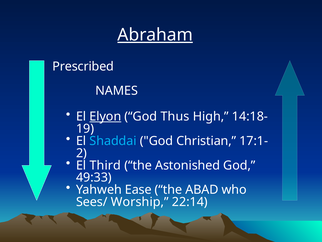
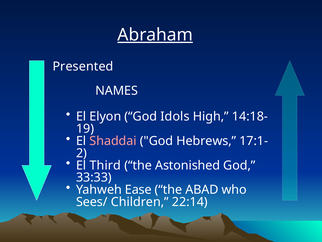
Prescribed: Prescribed -> Presented (83, 66)
Elyon underline: present -> none (105, 116)
Thus: Thus -> Idols (175, 116)
Shaddai colour: light blue -> pink (113, 141)
Christian: Christian -> Hebrews (206, 141)
49:33: 49:33 -> 33:33 (94, 177)
Worship: Worship -> Children (140, 202)
